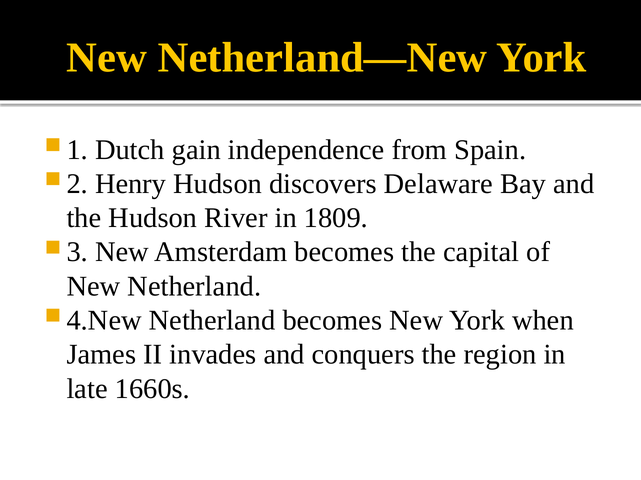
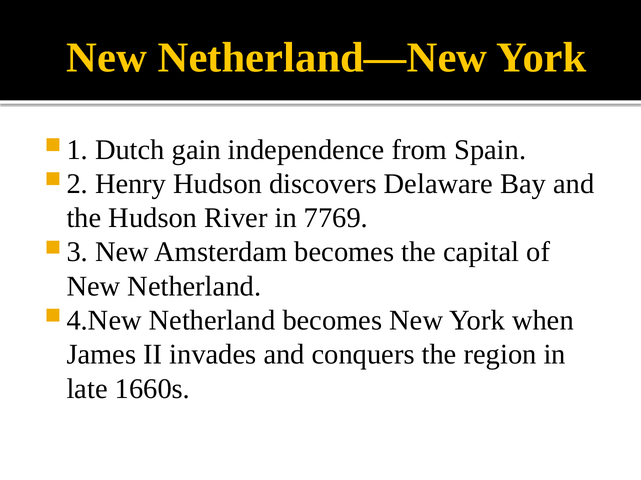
1809: 1809 -> 7769 (336, 218)
